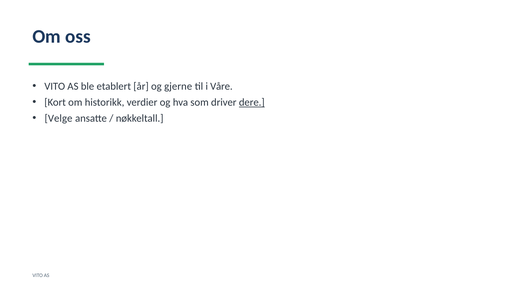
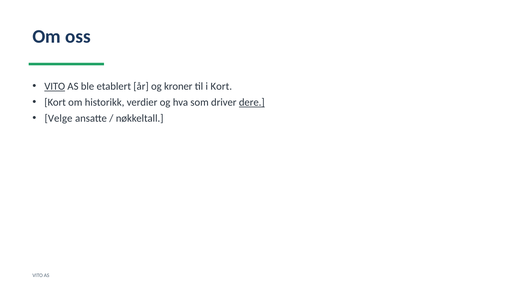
VITO underline: none -> present (55, 86)
gjerne: gjerne -> kroner (178, 86)
i Våre: Våre -> Kort (221, 86)
